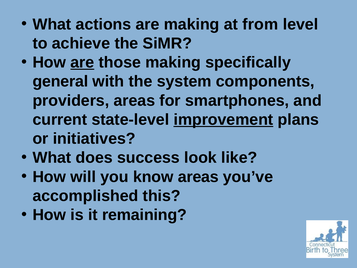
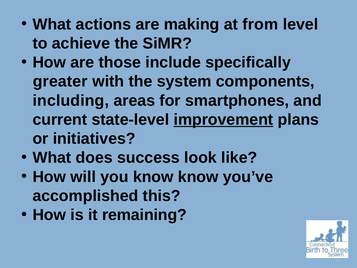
are underline: present -> none (82, 62)
those making: making -> include (173, 62)
general: general -> greater (60, 81)
providers: providers -> including (71, 100)
know areas: areas -> know (198, 177)
